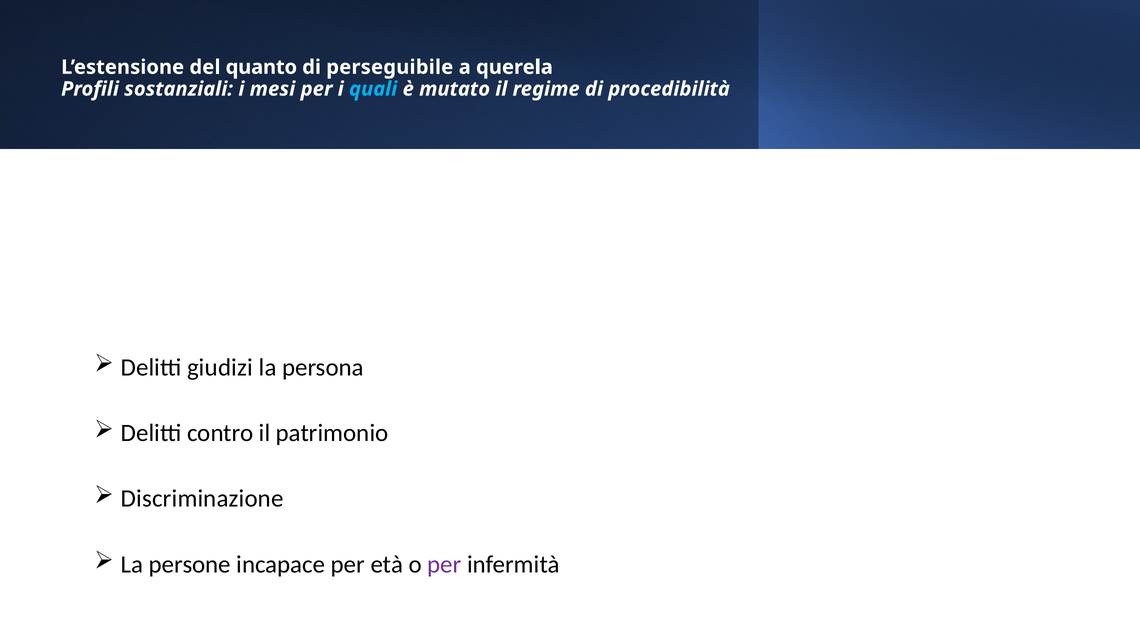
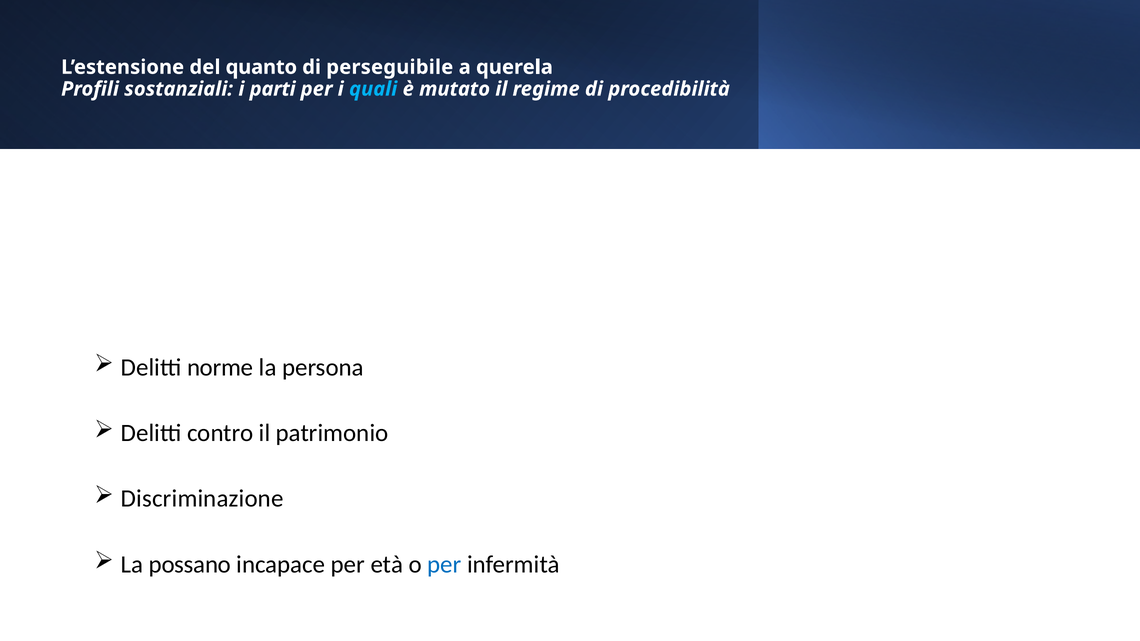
mesi: mesi -> parti (273, 89)
giudizi: giudizi -> norme (220, 367)
persone: persone -> possano (190, 565)
per colour: purple -> blue (444, 565)
